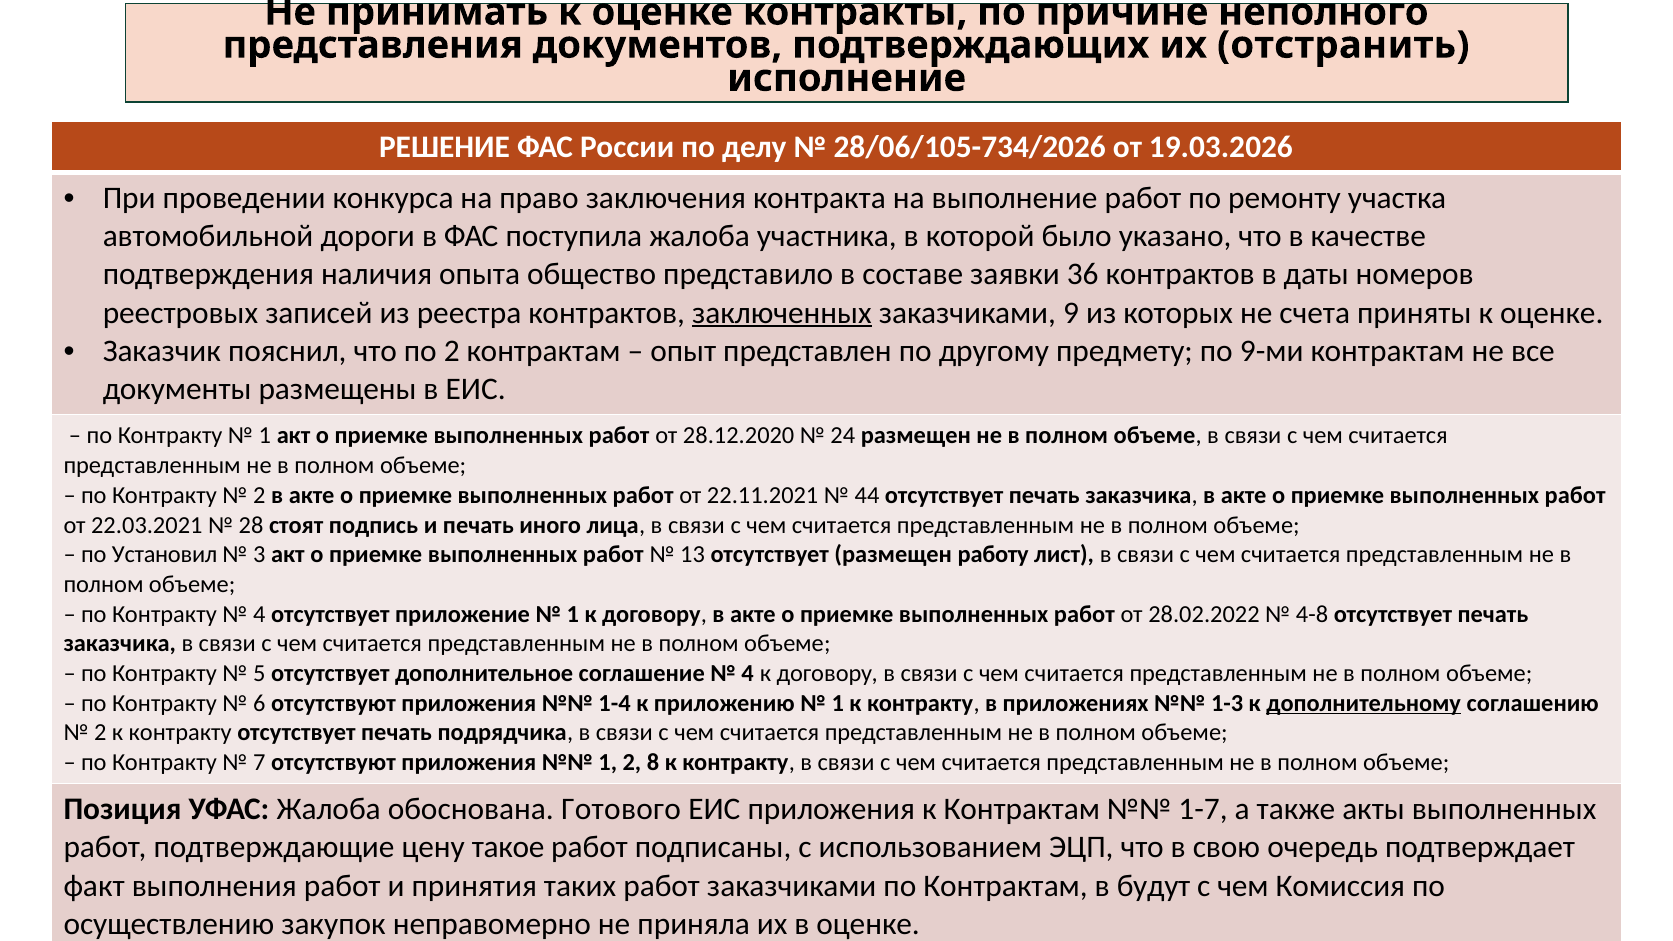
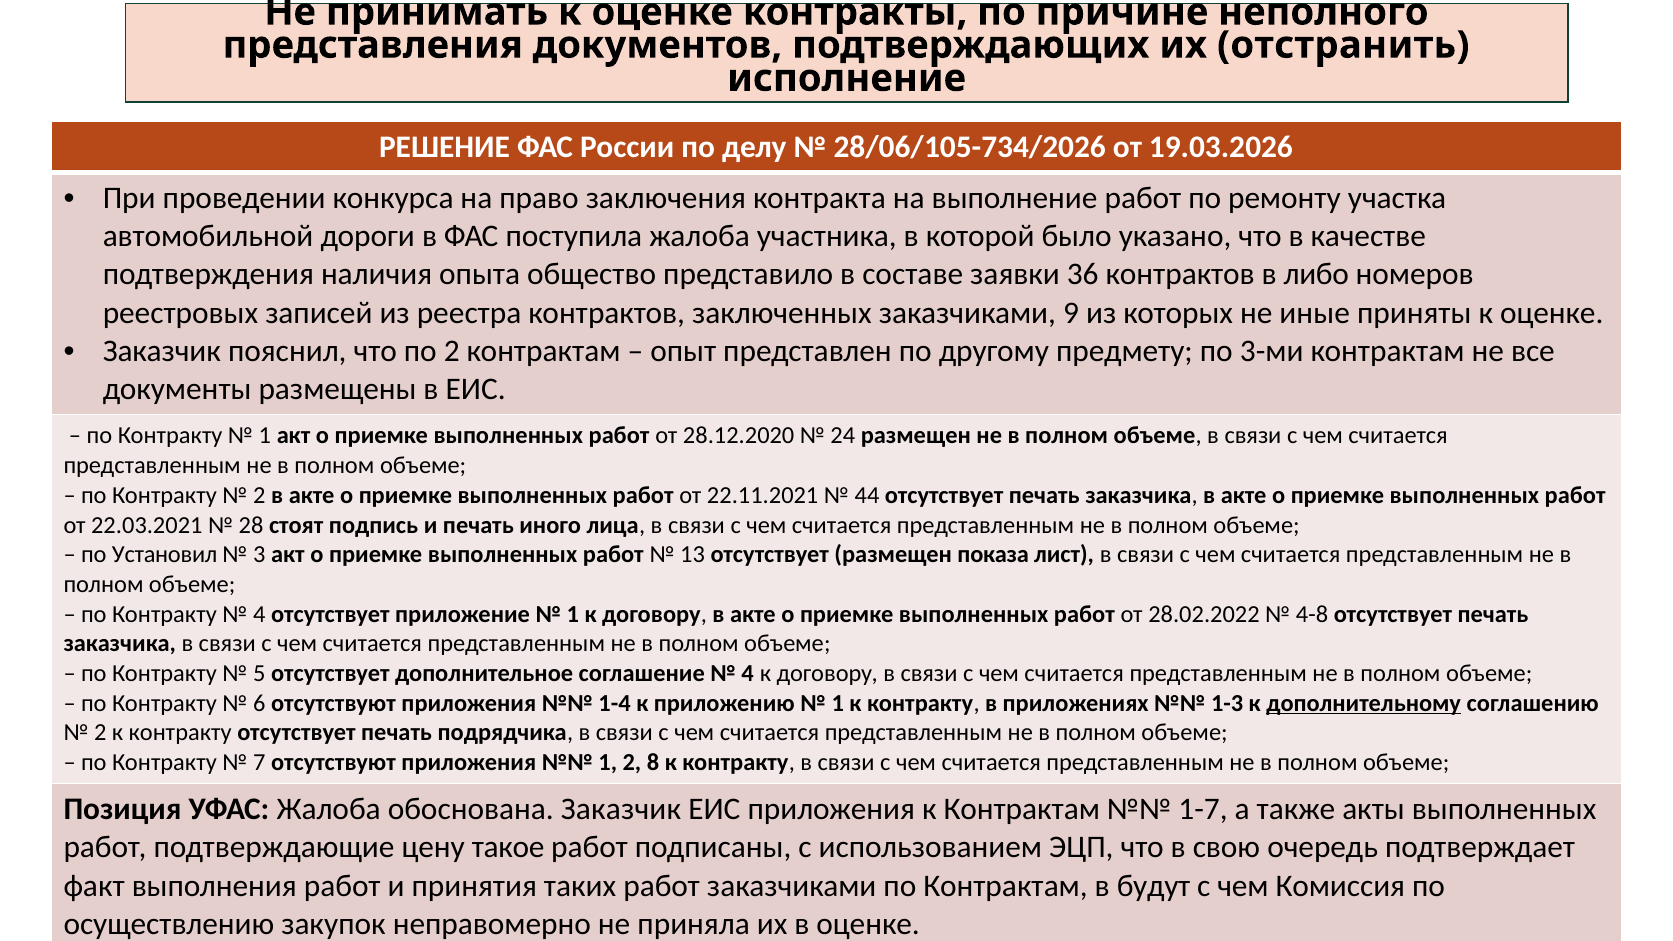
даты: даты -> либо (1316, 275)
заключенных underline: present -> none (782, 313)
счета: счета -> иные (1315, 313)
9-ми: 9-ми -> 3-ми (1272, 351)
работу: работу -> показа (993, 555)
обоснована Готового: Готового -> Заказчик (621, 809)
